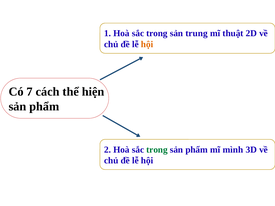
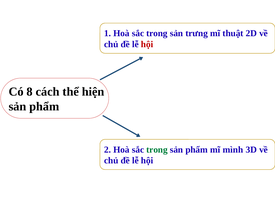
trung: trung -> trưng (197, 33)
hội colour: orange -> red (147, 44)
7: 7 -> 8 (30, 92)
